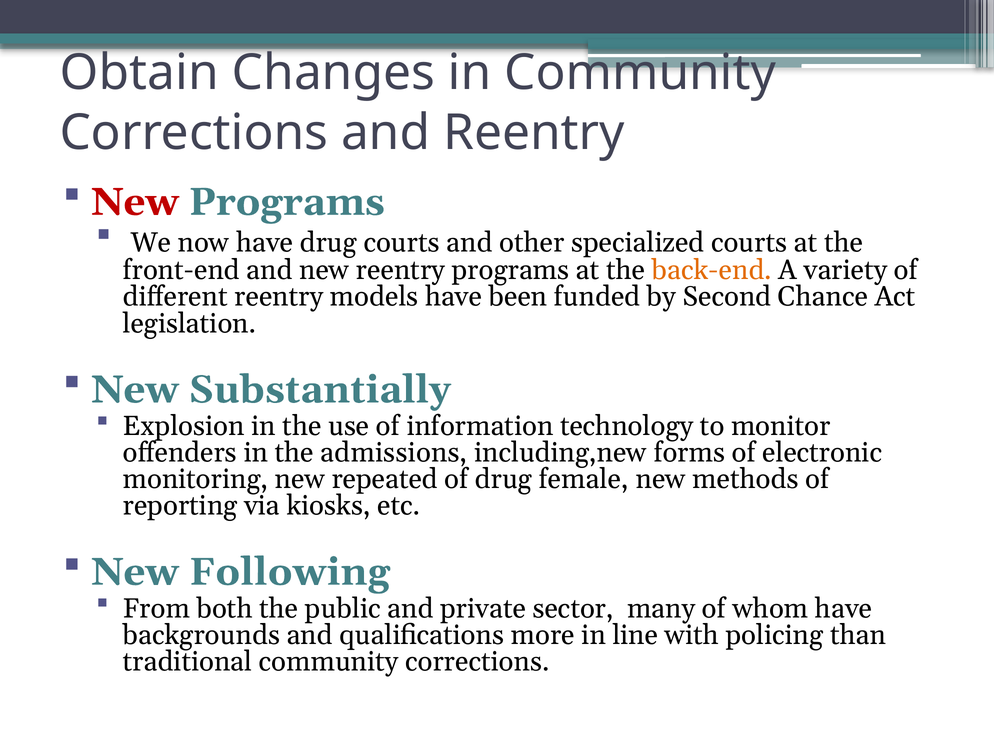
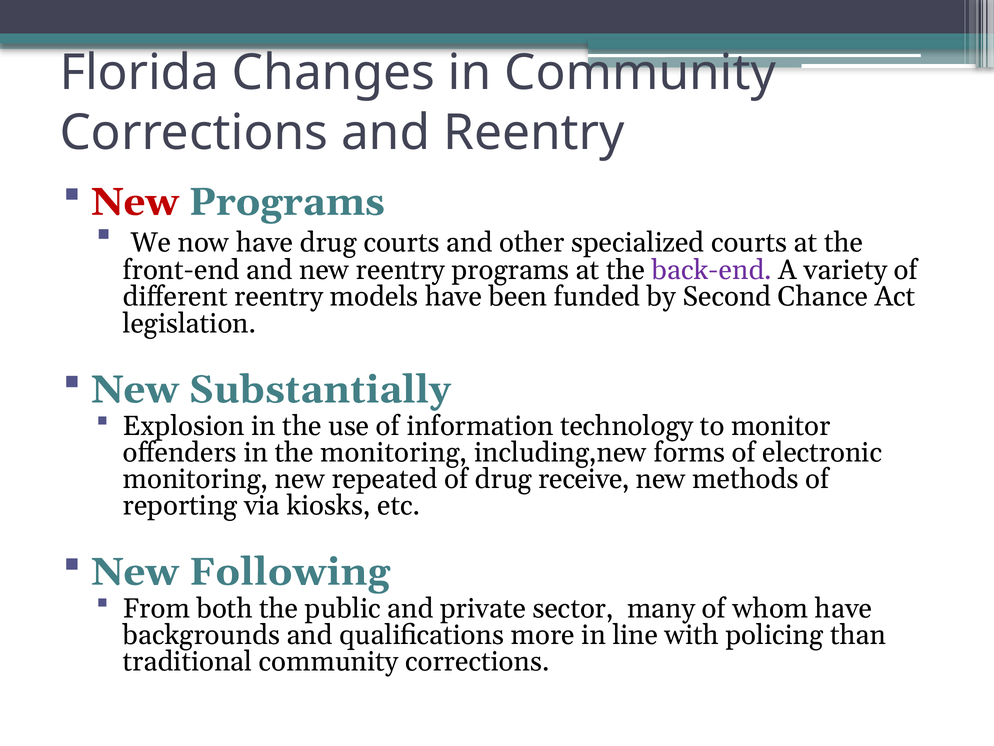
Obtain: Obtain -> Florida (139, 73)
back-end colour: orange -> purple (712, 270)
the admissions: admissions -> monitoring (394, 452)
female: female -> receive (584, 479)
